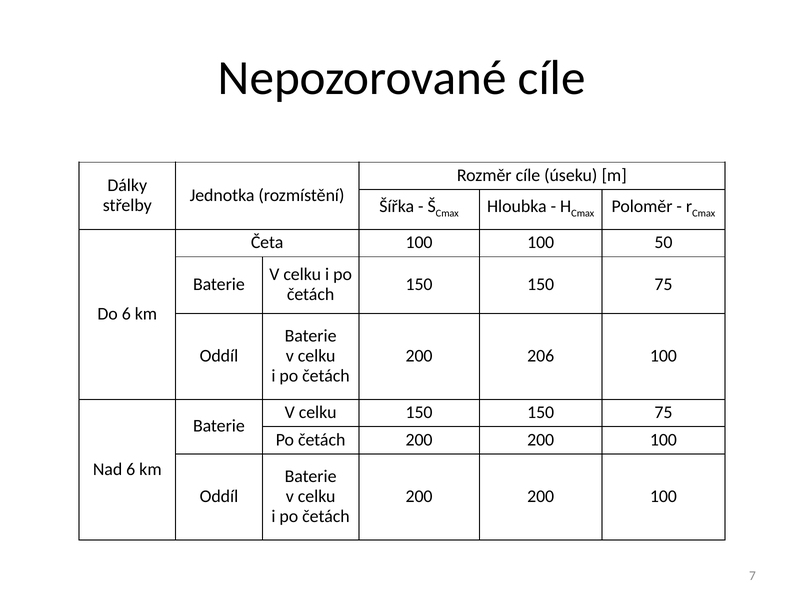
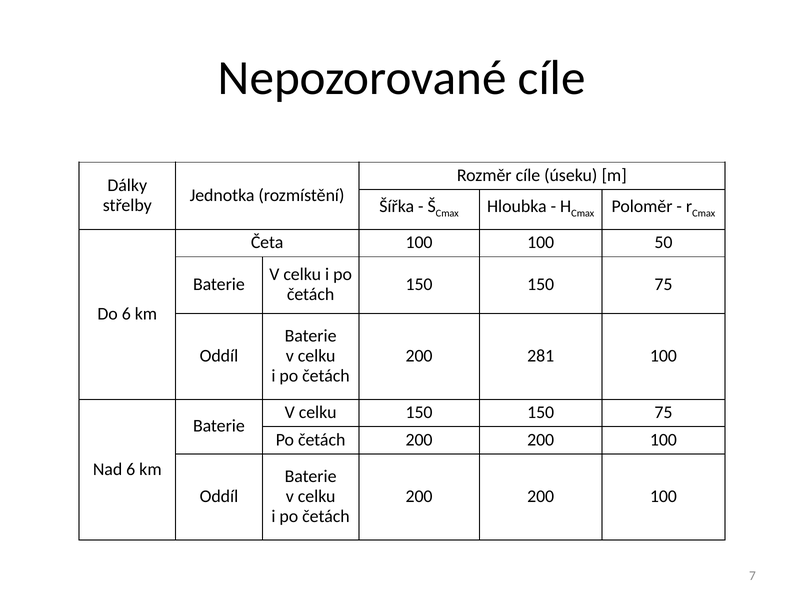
206: 206 -> 281 (541, 356)
